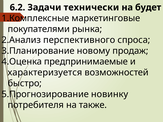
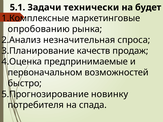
6.2: 6.2 -> 5.1 (17, 7)
покупателями: покупателями -> опробованию (39, 29)
перспективного: перспективного -> незначительная (79, 40)
новому: новому -> качеств (94, 51)
характеризуется: характеризуется -> первоначальном (45, 73)
также: также -> спада (93, 105)
